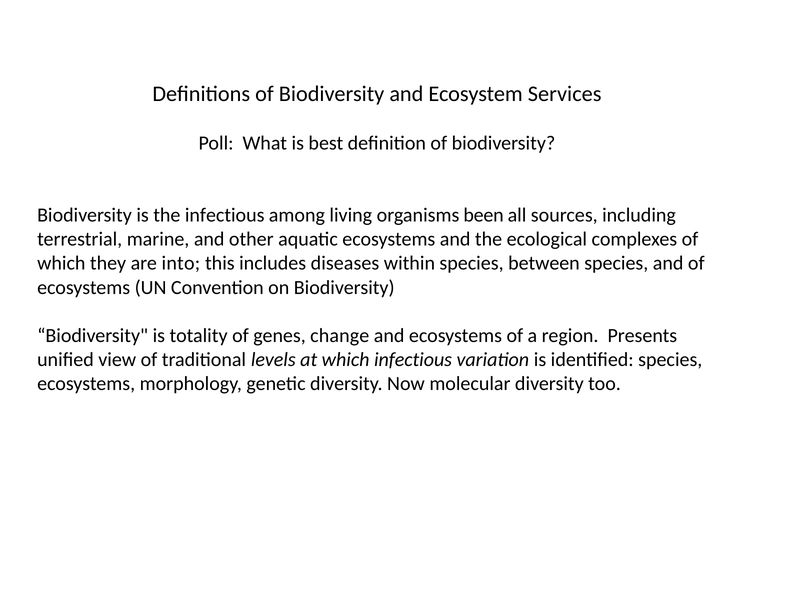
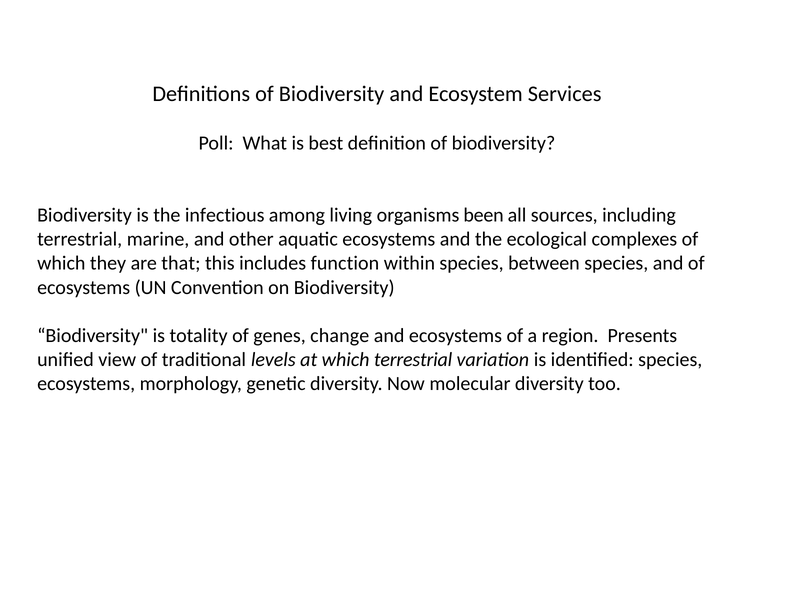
into: into -> that (181, 263)
diseases: diseases -> function (345, 263)
which infectious: infectious -> terrestrial (413, 359)
